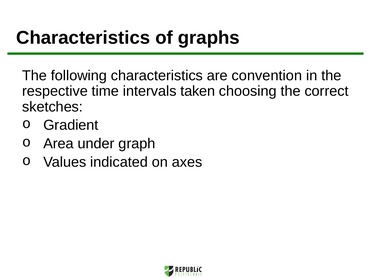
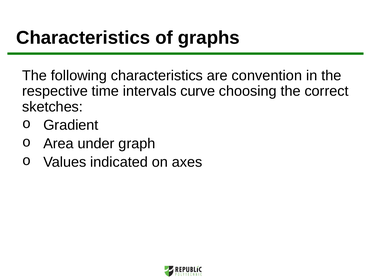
taken: taken -> curve (198, 91)
